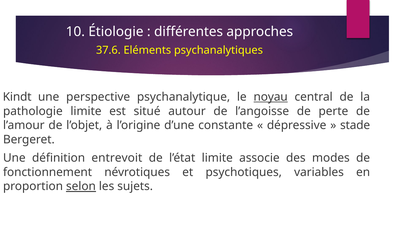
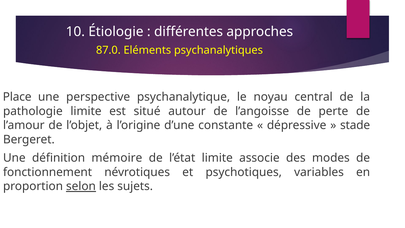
37.6: 37.6 -> 87.0 (108, 50)
Kindt: Kindt -> Place (17, 97)
noyau underline: present -> none (271, 97)
entrevoit: entrevoit -> mémoire (117, 158)
